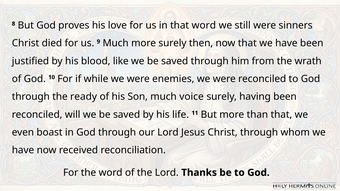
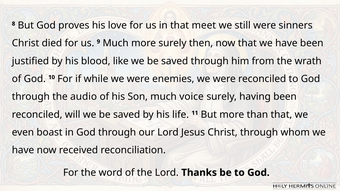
that word: word -> meet (204, 25)
ready: ready -> audio (84, 97)
